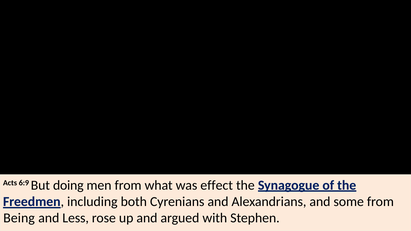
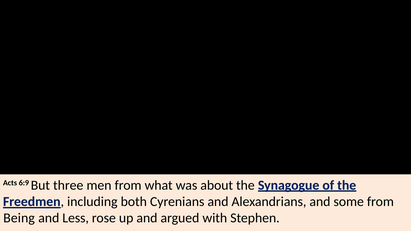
doing: doing -> three (68, 185)
effect: effect -> about (217, 185)
